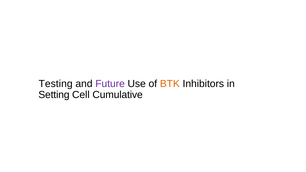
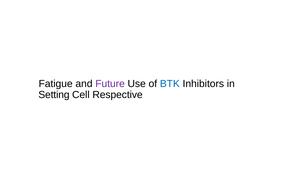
Testing: Testing -> Fatigue (56, 84)
BTK colour: orange -> blue (170, 84)
Cumulative: Cumulative -> Respective (118, 95)
